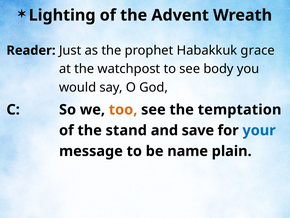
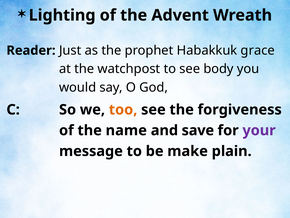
temptation: temptation -> forgiveness (240, 109)
stand: stand -> name (126, 130)
your colour: blue -> purple (259, 130)
name: name -> make (188, 151)
